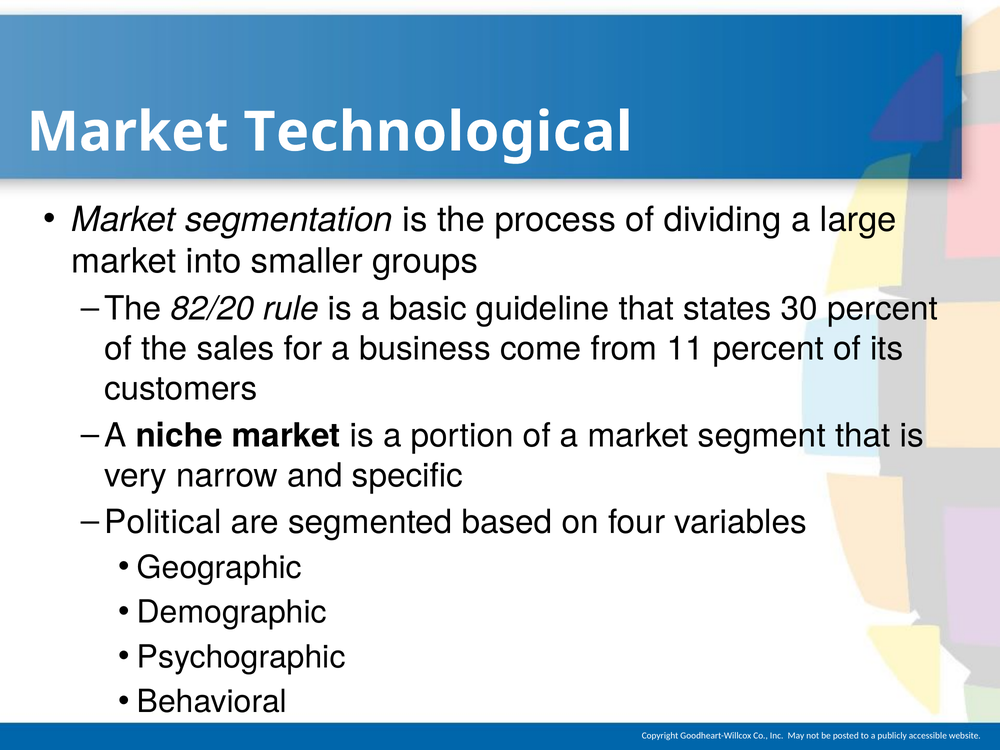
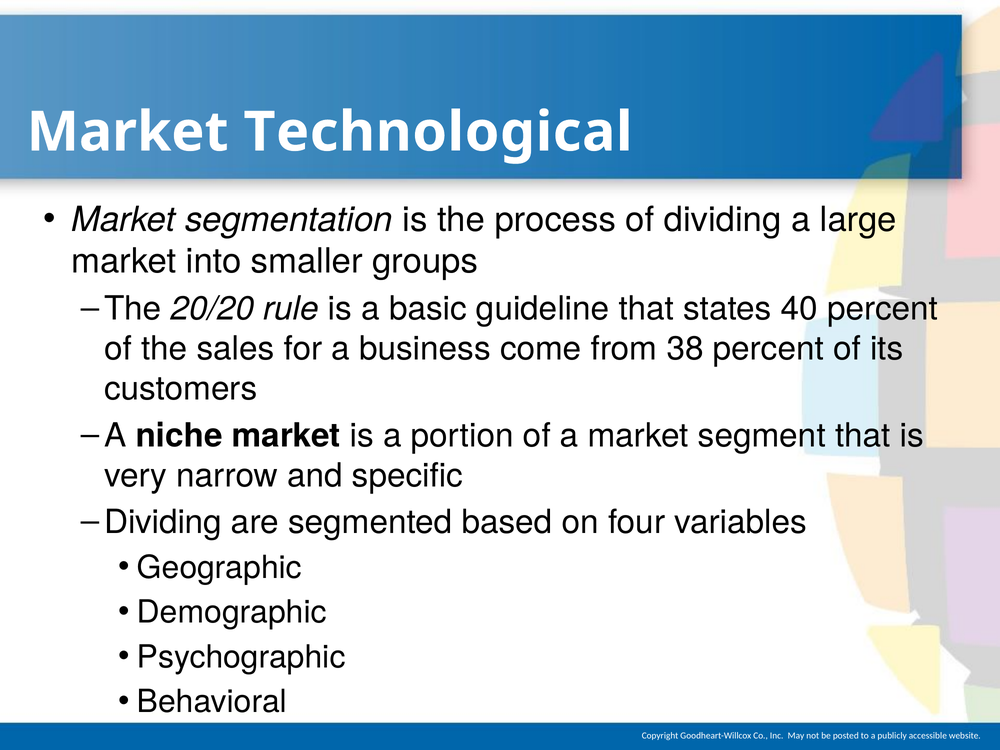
82/20: 82/20 -> 20/20 (212, 309)
30: 30 -> 40 (799, 309)
11: 11 -> 38 (685, 349)
Political: Political -> Dividing (163, 522)
